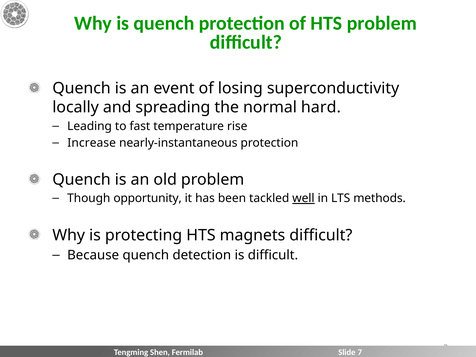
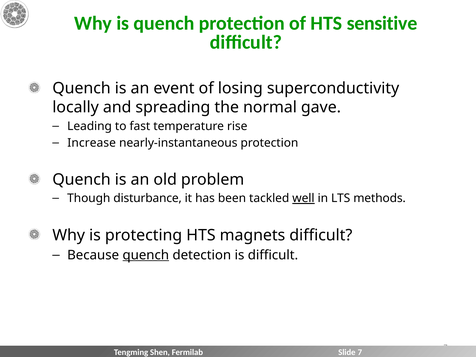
HTS problem: problem -> sensitive (382, 23)
hard: hard -> gave (321, 107)
opportunity: opportunity -> disturbance (148, 198)
quench underline: none -> present (146, 255)
